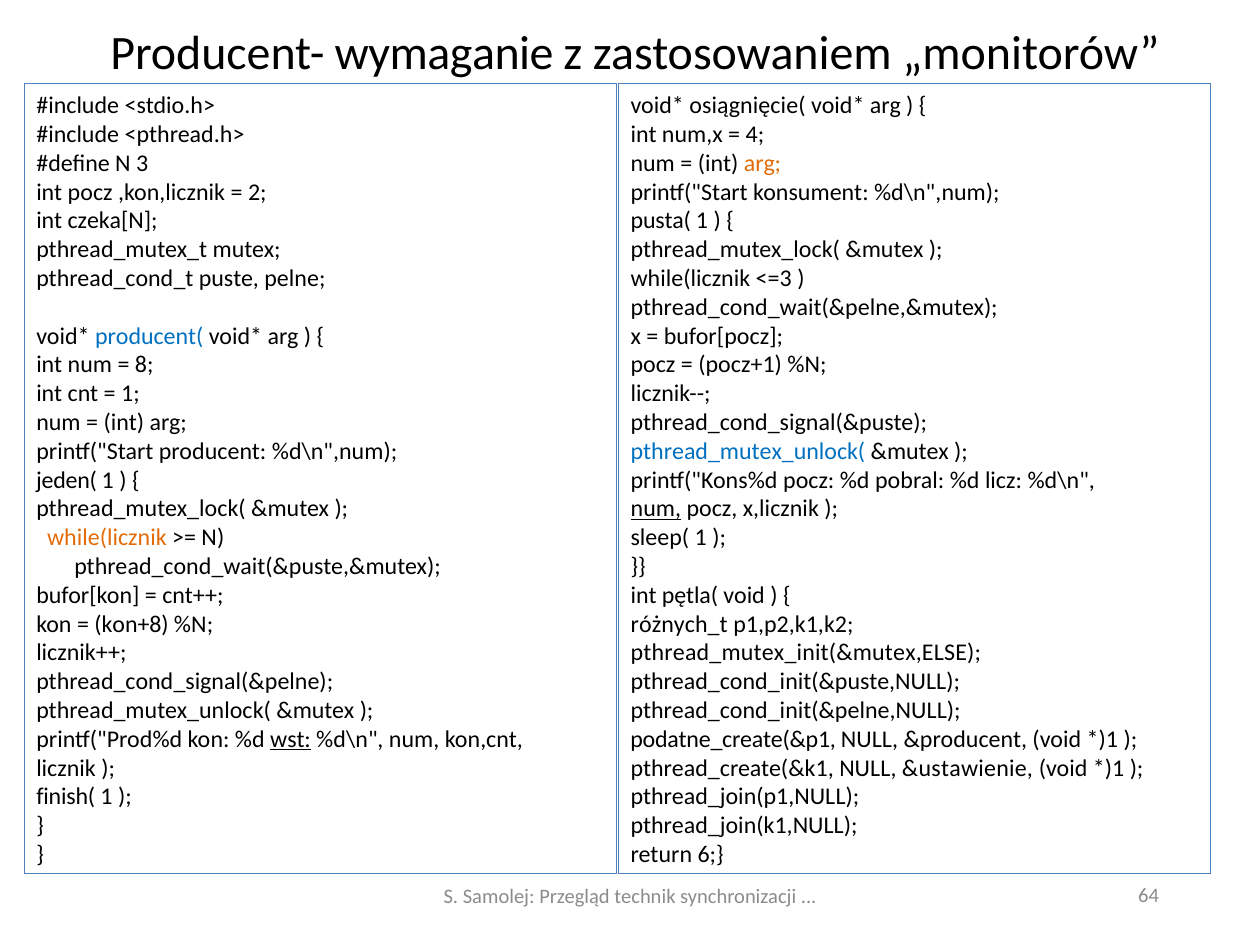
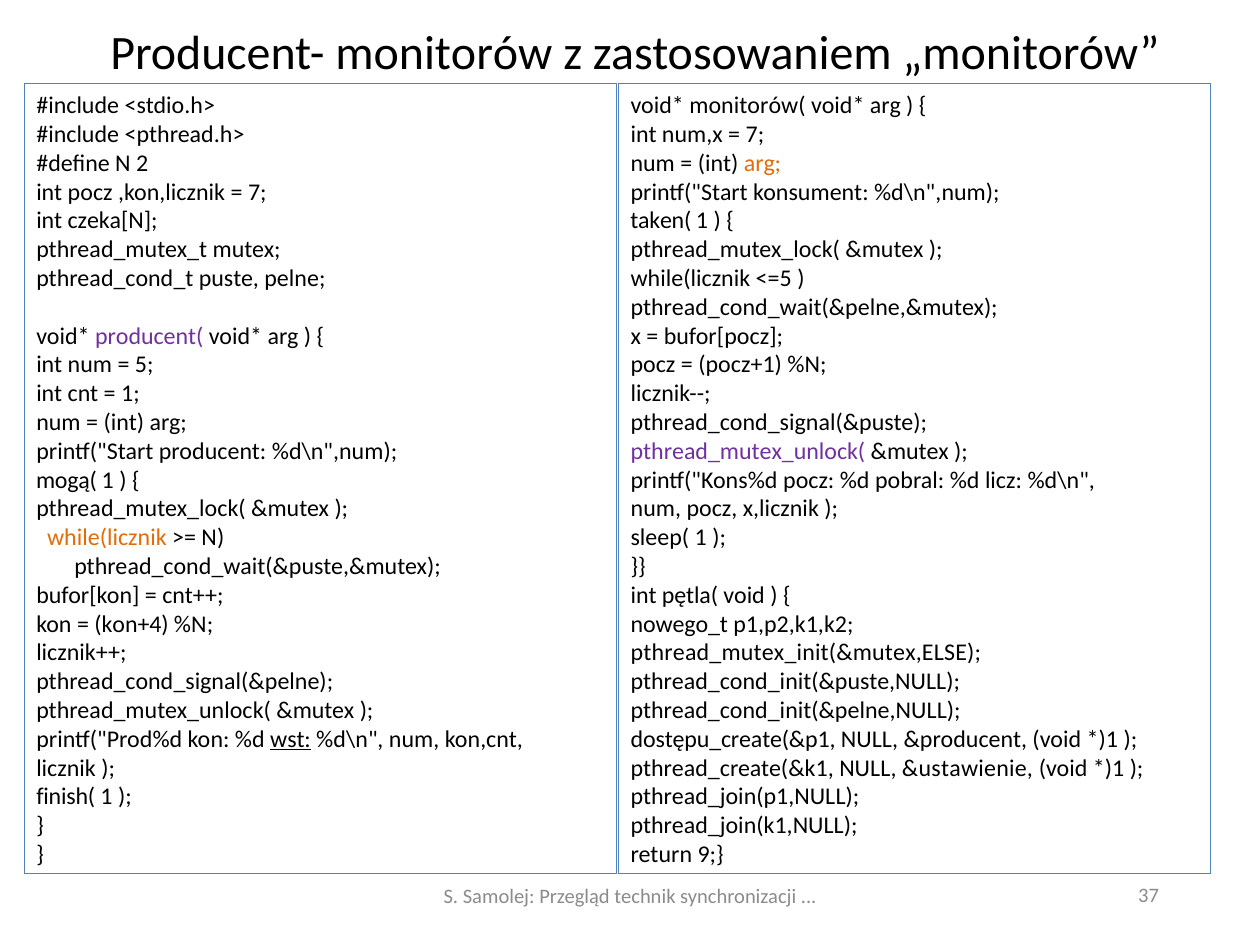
wymaganie: wymaganie -> monitorów (444, 54)
osiągnięcie(: osiągnięcie( -> monitorów( (748, 106)
4: 4 -> 7 (755, 135)
3: 3 -> 2 (142, 163)
2: 2 -> 7 (257, 192)
pusta(: pusta( -> taken( (661, 221)
<=3: <=3 -> <=5 (774, 279)
producent( colour: blue -> purple (149, 336)
8: 8 -> 5 (144, 365)
pthread_mutex_unlock( colour: blue -> purple (748, 451)
jeden(: jeden( -> mogą( (67, 480)
num underline: present -> none (656, 509)
kon+8: kon+8 -> kon+4 (132, 624)
różnych_t: różnych_t -> nowego_t (679, 624)
podatne_create(&p1: podatne_create(&p1 -> dostępu_create(&p1 (733, 739)
6: 6 -> 9 (711, 854)
64: 64 -> 37 (1149, 895)
